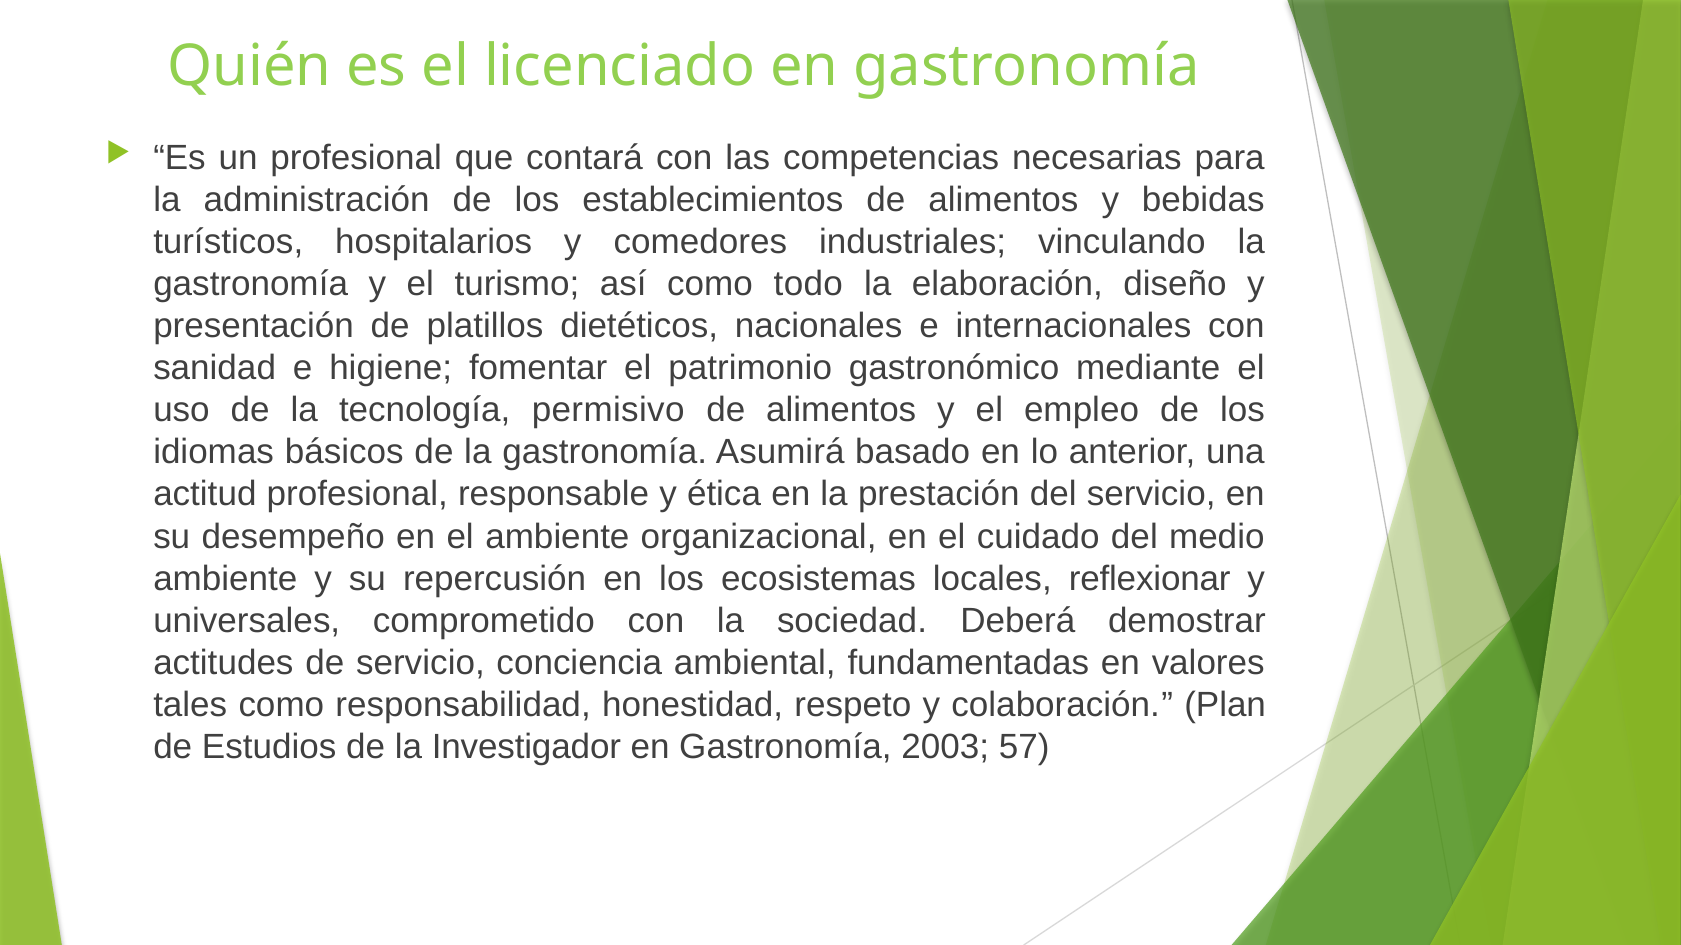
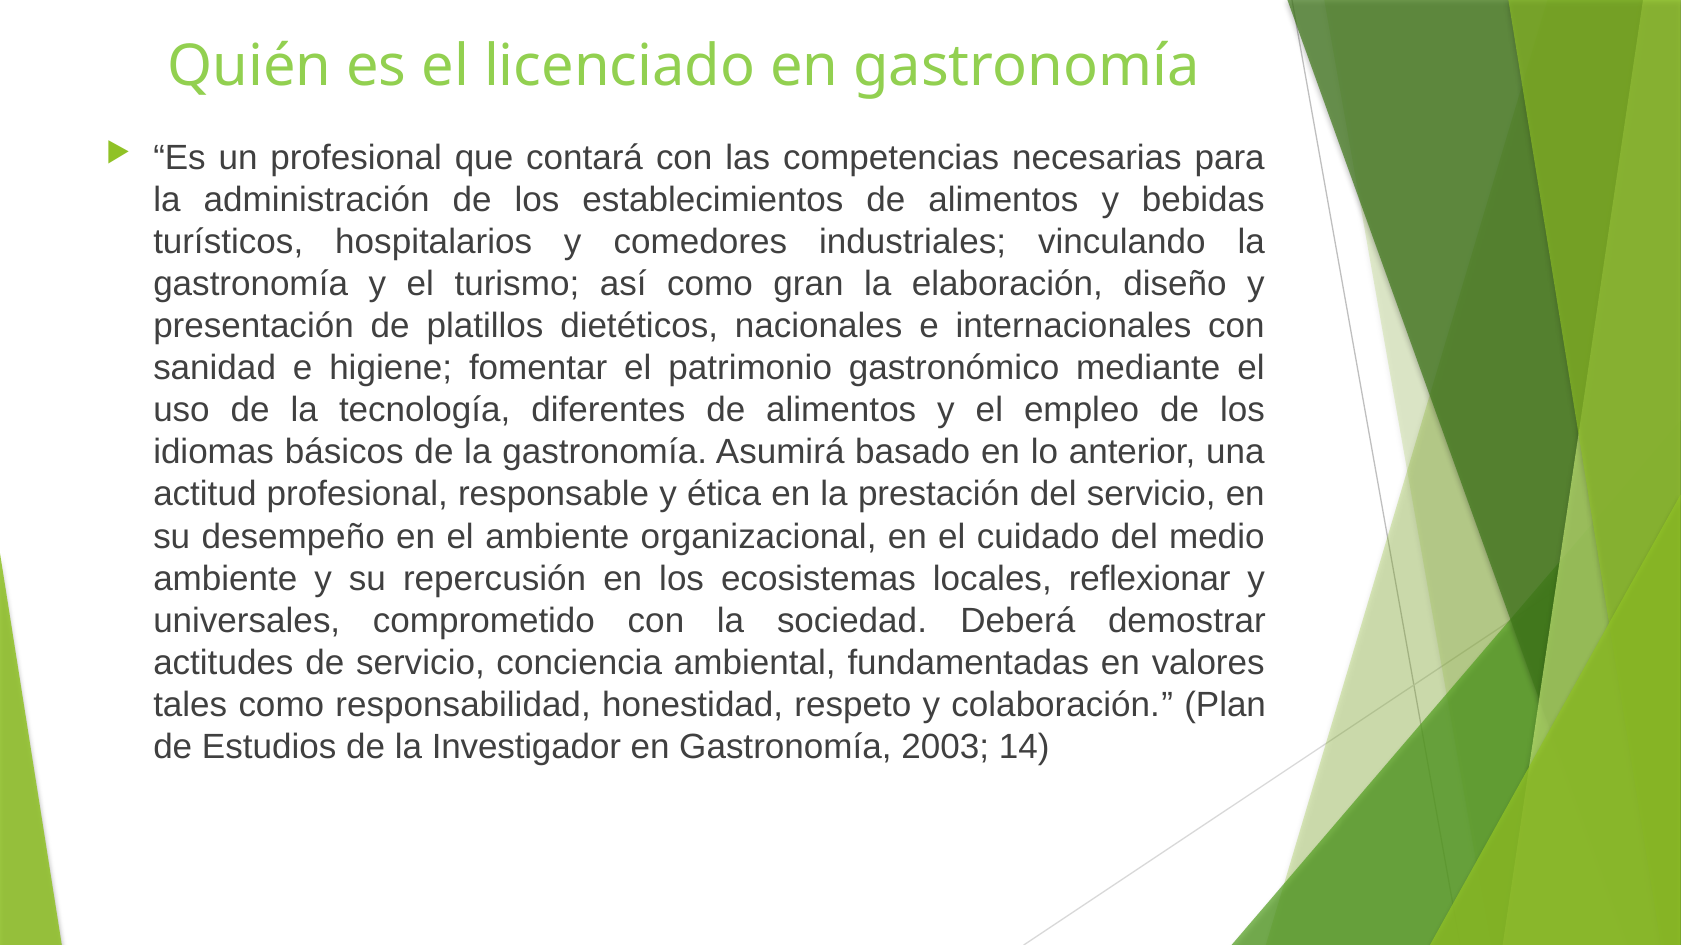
todo: todo -> gran (809, 284)
permisivo: permisivo -> diferentes (608, 411)
57: 57 -> 14 (1024, 747)
